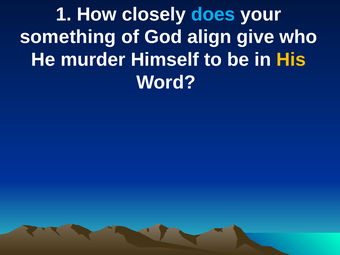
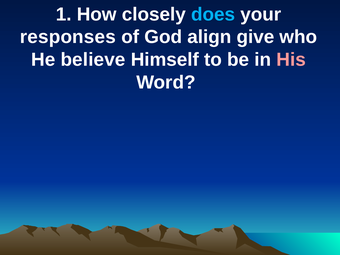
something: something -> responses (68, 37)
murder: murder -> believe (93, 60)
His colour: yellow -> pink (291, 60)
